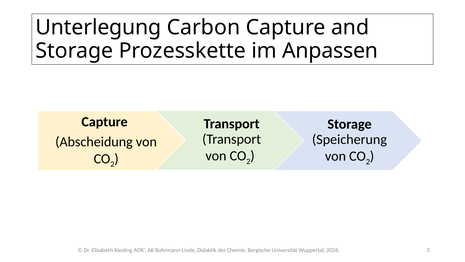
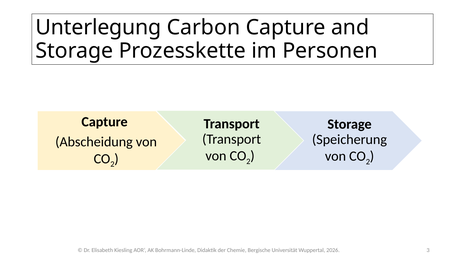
Anpassen: Anpassen -> Personen (330, 51)
